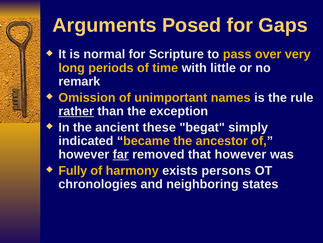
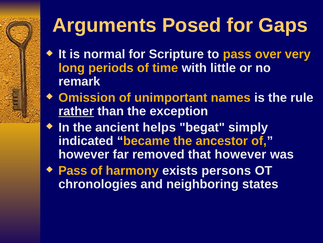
these: these -> helps (159, 127)
far underline: present -> none (121, 154)
Fully: Fully -> Pass (73, 170)
